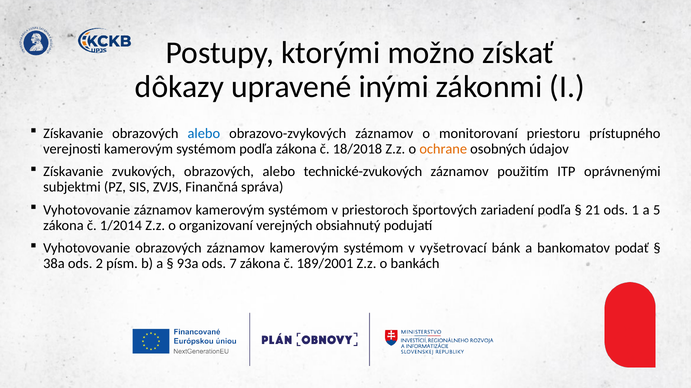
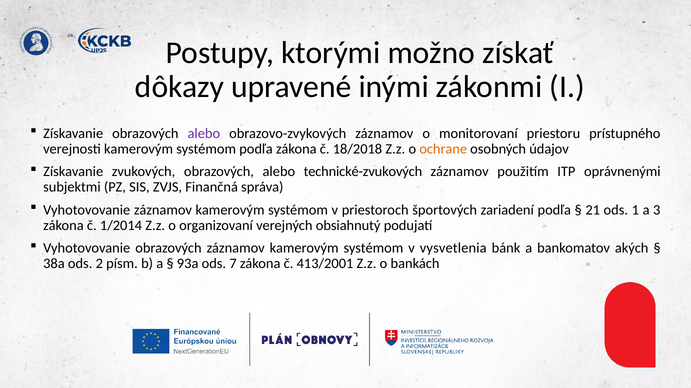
alebo colour: blue -> purple (204, 134)
5: 5 -> 3 (657, 210)
vyšetrovací: vyšetrovací -> vysvetlenia (453, 248)
podať: podať -> akých (632, 248)
189/2001: 189/2001 -> 413/2001 (325, 264)
